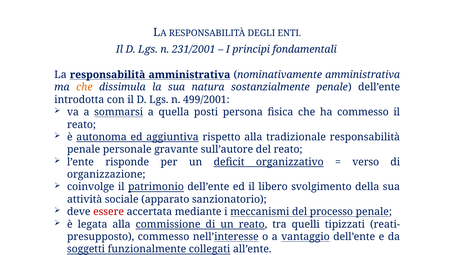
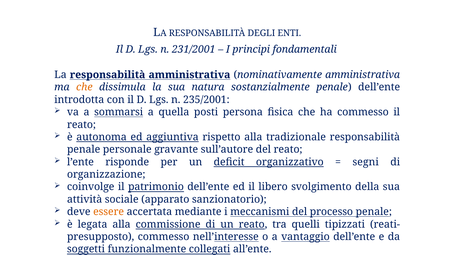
499/2001: 499/2001 -> 235/2001 (206, 100)
verso: verso -> segni (366, 162)
essere colour: red -> orange (109, 212)
